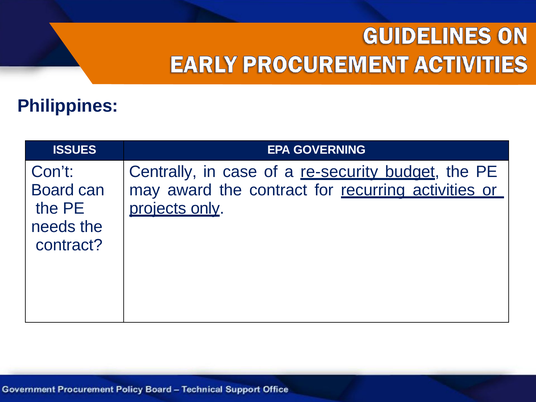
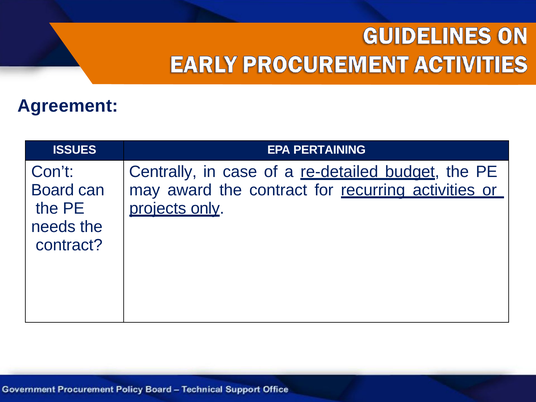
Philippines: Philippines -> Agreement (68, 106)
GOVERNING: GOVERNING -> PERTAINING (330, 150)
re-security: re-security -> re-detailed (339, 172)
